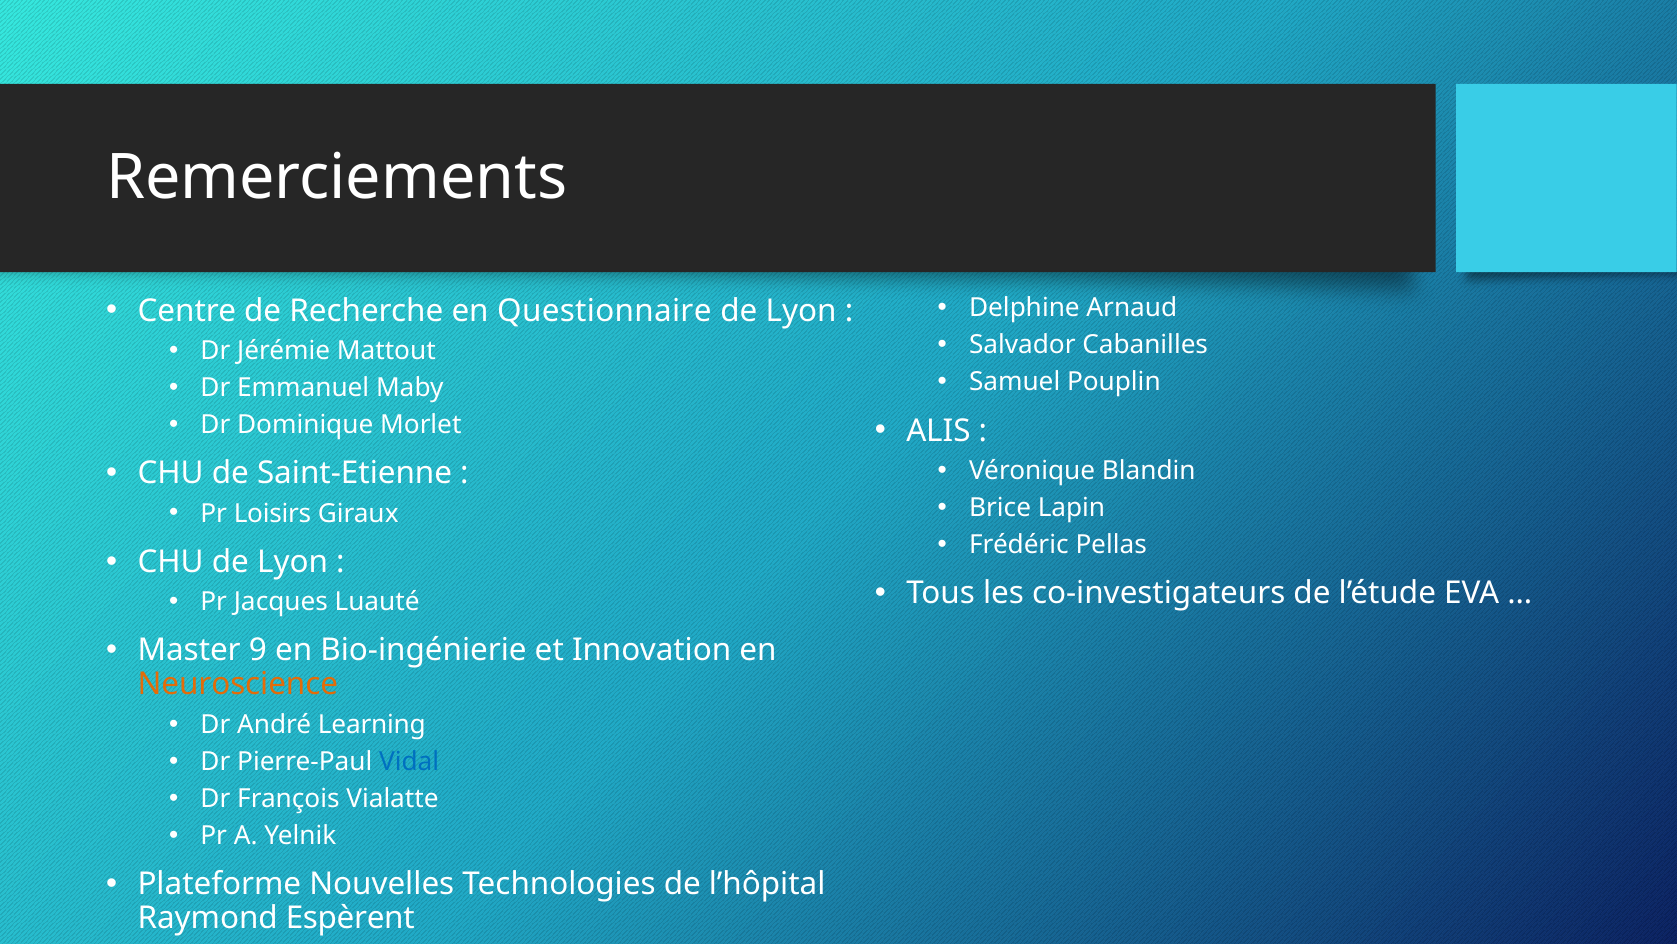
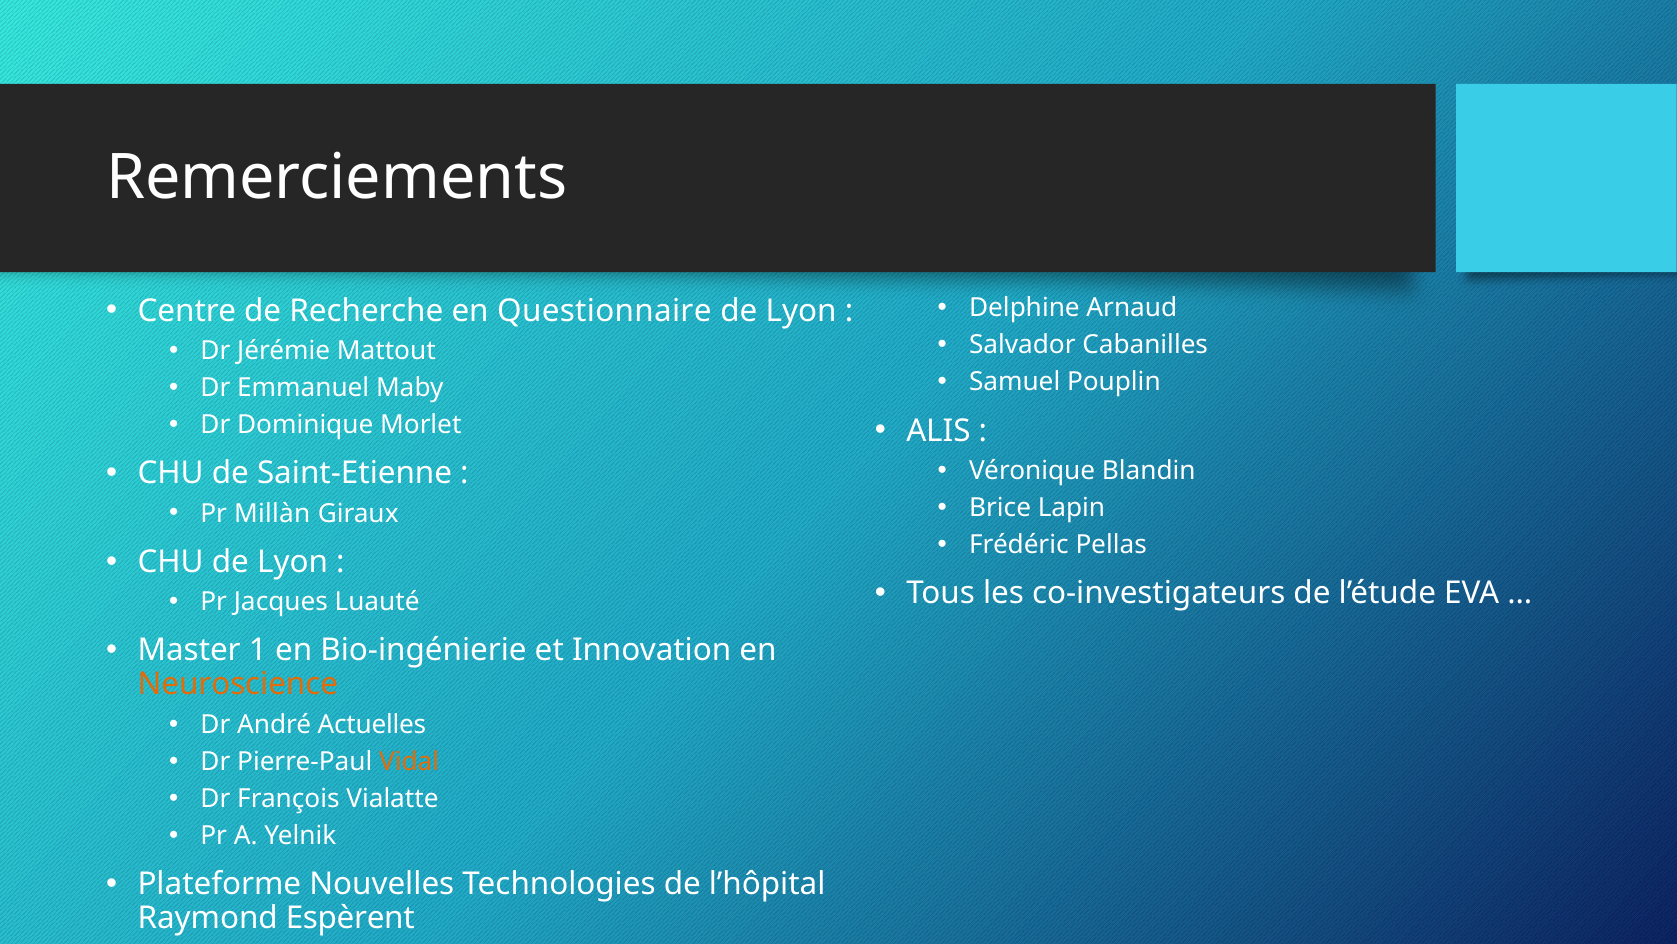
Loisirs: Loisirs -> Millàn (272, 513)
9: 9 -> 1 (258, 650)
Learning: Learning -> Actuelles (372, 724)
Vidal colour: blue -> orange (409, 761)
